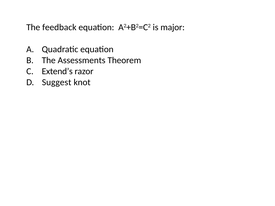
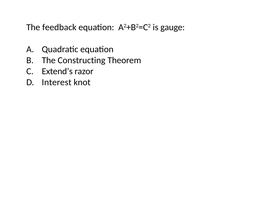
major: major -> gauge (173, 27)
Assessments: Assessments -> Constructing (82, 60)
Suggest: Suggest -> Interest (57, 82)
